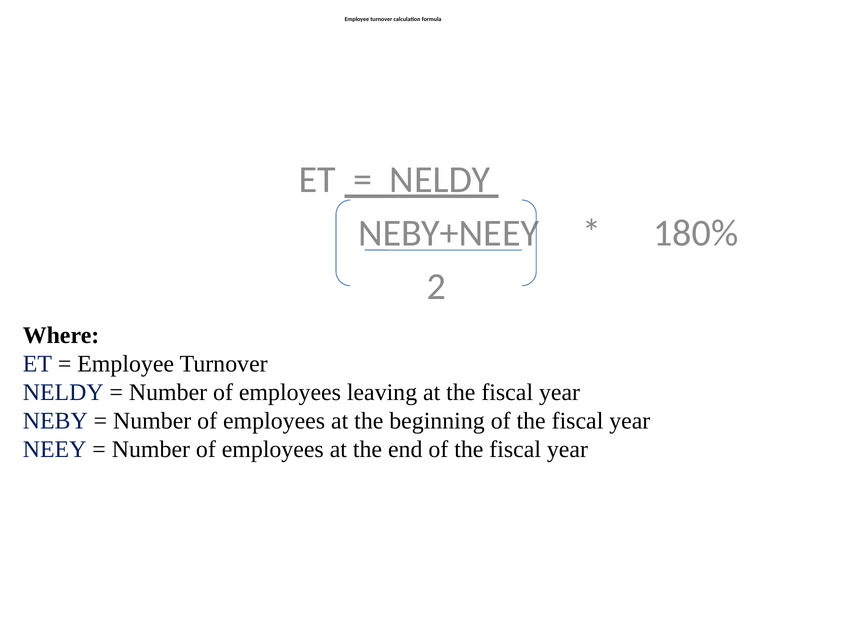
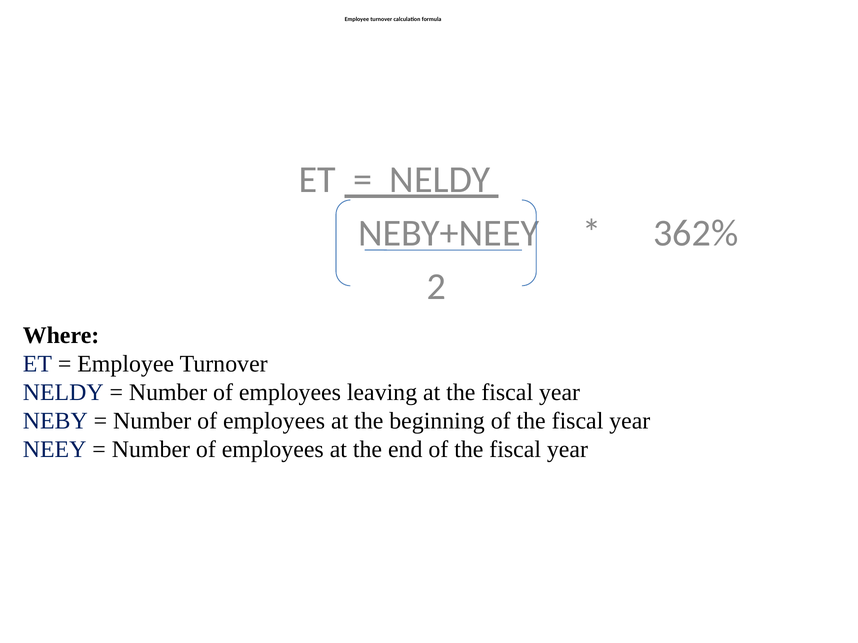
180%: 180% -> 362% (696, 233)
